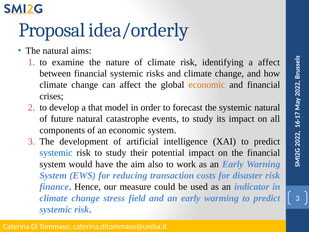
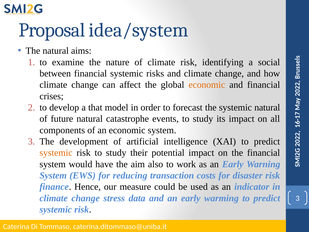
idea/orderly: idea/orderly -> idea/system (138, 30)
a affect: affect -> social (269, 62)
systemic colour: blue -> orange (56, 153)
field: field -> data (137, 198)
